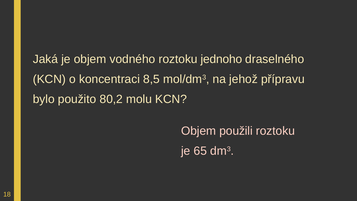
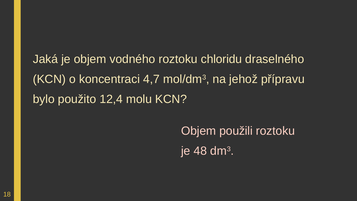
jednoho: jednoho -> chloridu (221, 59)
8,5: 8,5 -> 4,7 (152, 79)
80,2: 80,2 -> 12,4 (111, 99)
65: 65 -> 48 (200, 151)
